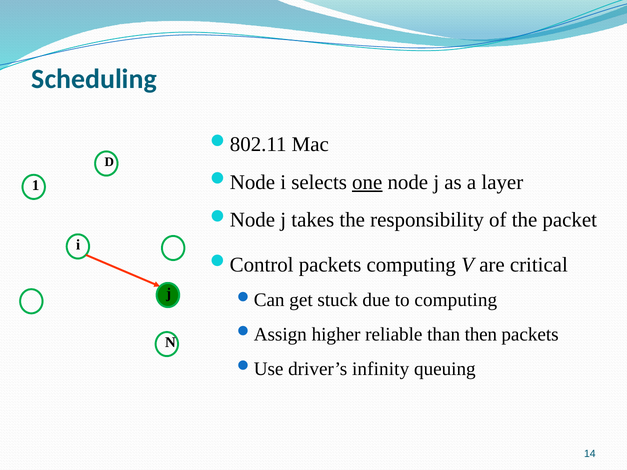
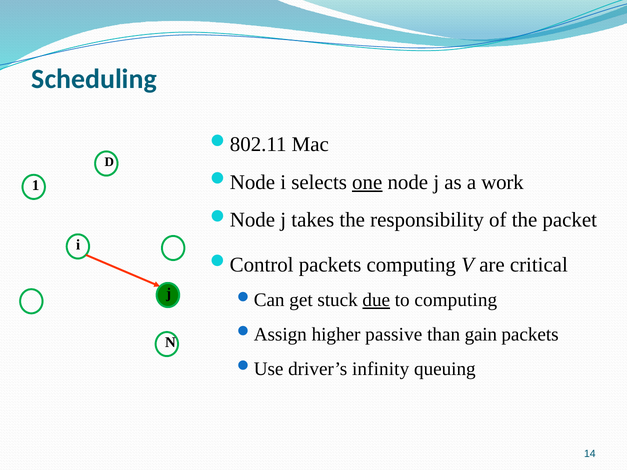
layer: layer -> work (502, 182)
due underline: none -> present (376, 300)
reliable: reliable -> passive (394, 335)
then: then -> gain (481, 335)
